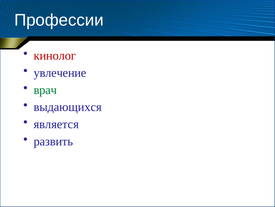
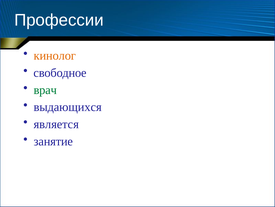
кинолог colour: red -> orange (55, 55)
увлечение: увлечение -> свободное (60, 73)
развить: развить -> занятие (53, 141)
